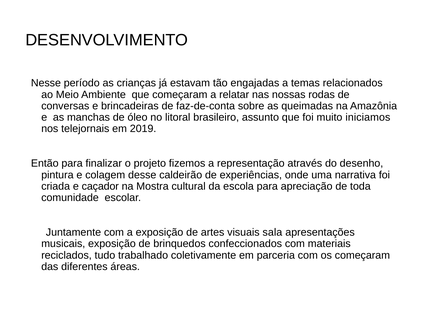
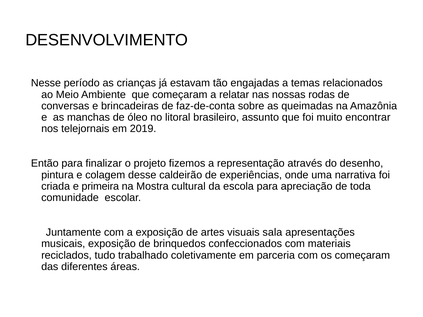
iniciamos: iniciamos -> encontrar (368, 117)
caçador: caçador -> primeira (100, 186)
